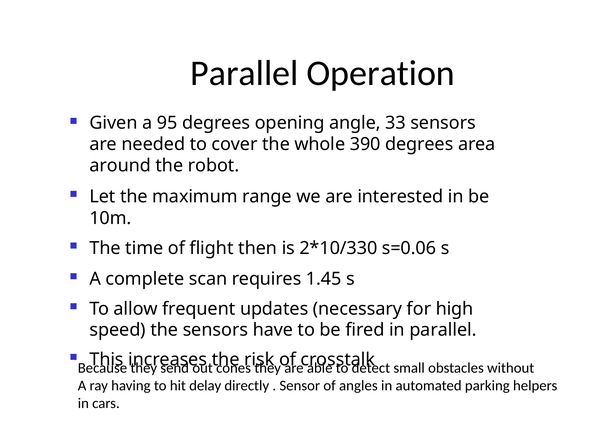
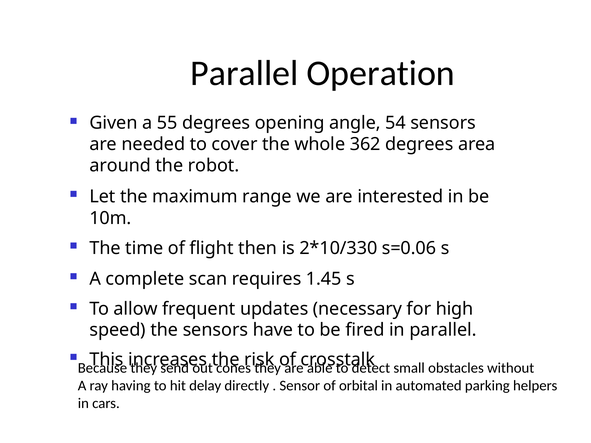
95: 95 -> 55 (167, 123)
33: 33 -> 54 (396, 123)
390: 390 -> 362 (365, 144)
angles: angles -> orbital (358, 386)
